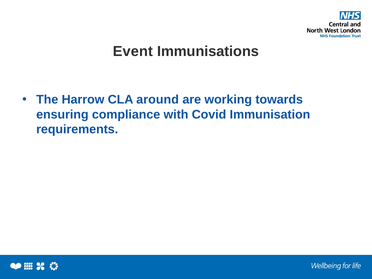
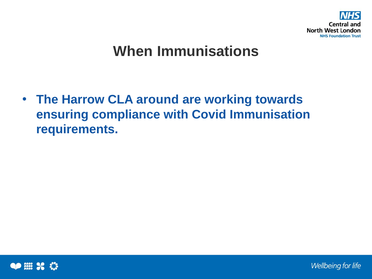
Event: Event -> When (133, 51)
